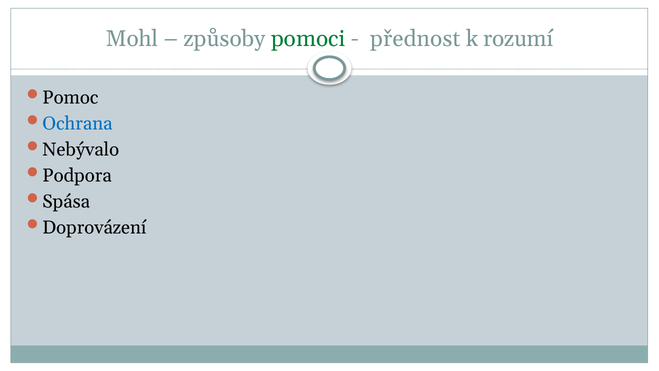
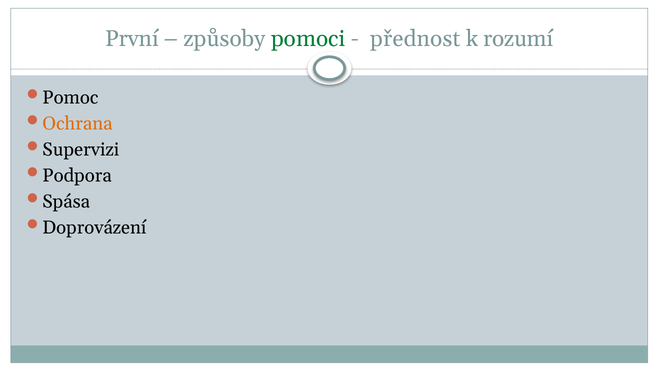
Mohl: Mohl -> První (132, 39)
Ochrana colour: blue -> orange (77, 123)
Nebývalo: Nebývalo -> Supervizi (81, 149)
